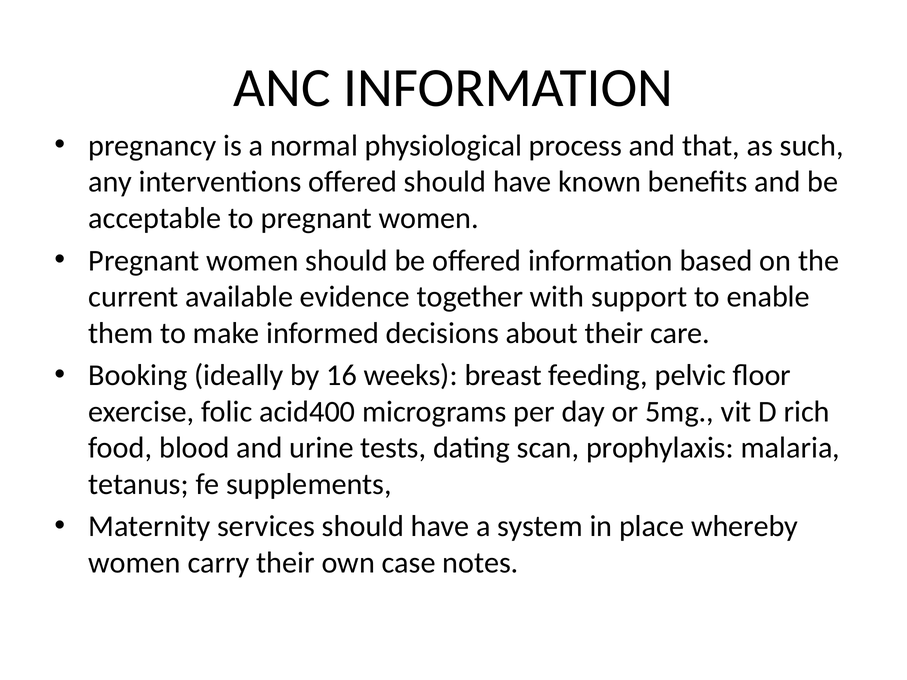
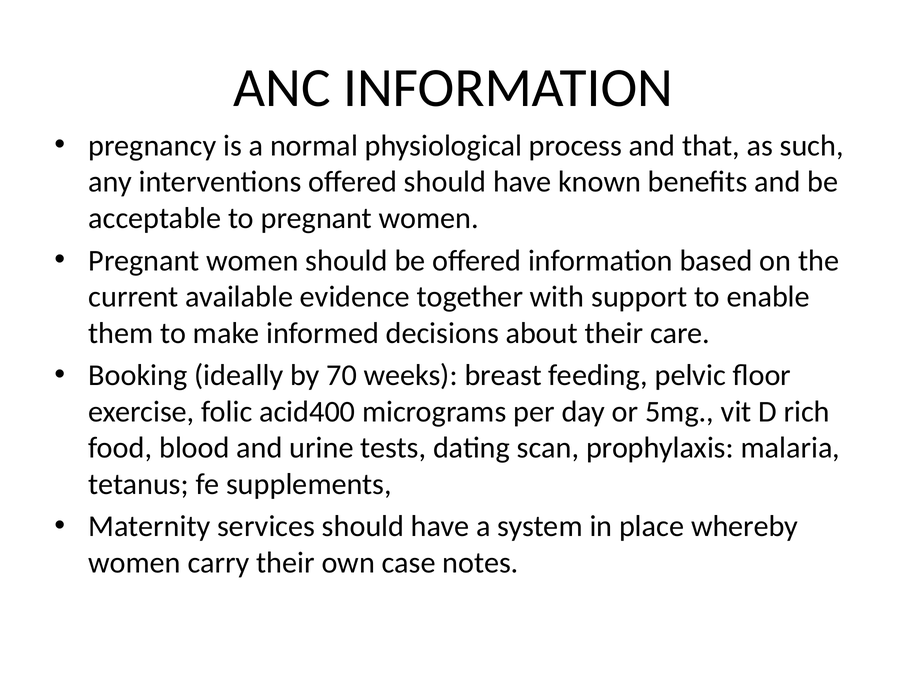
16: 16 -> 70 (342, 375)
